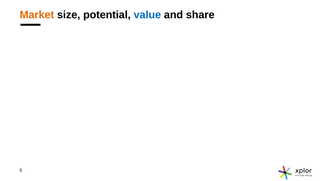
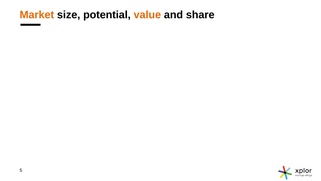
value colour: blue -> orange (147, 15)
